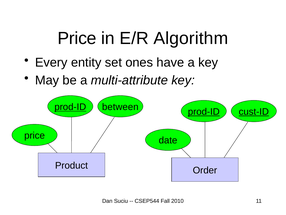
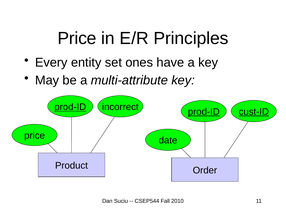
Algorithm: Algorithm -> Principles (191, 38)
between: between -> incorrect (120, 107)
